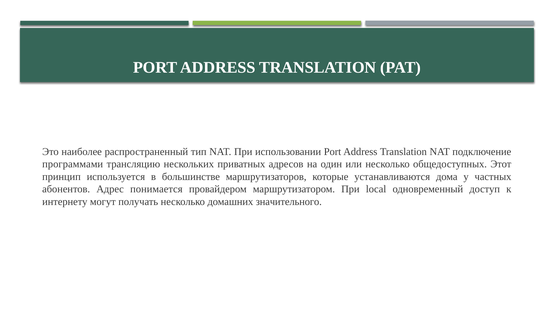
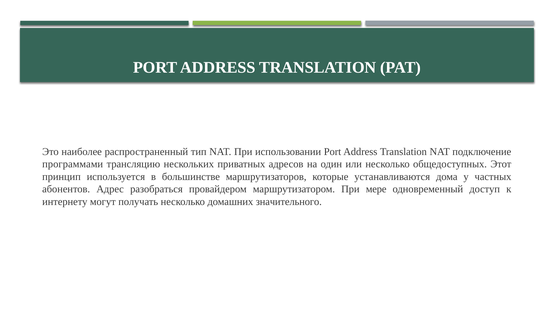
понимается: понимается -> разобраться (156, 189)
local: local -> мере (376, 189)
